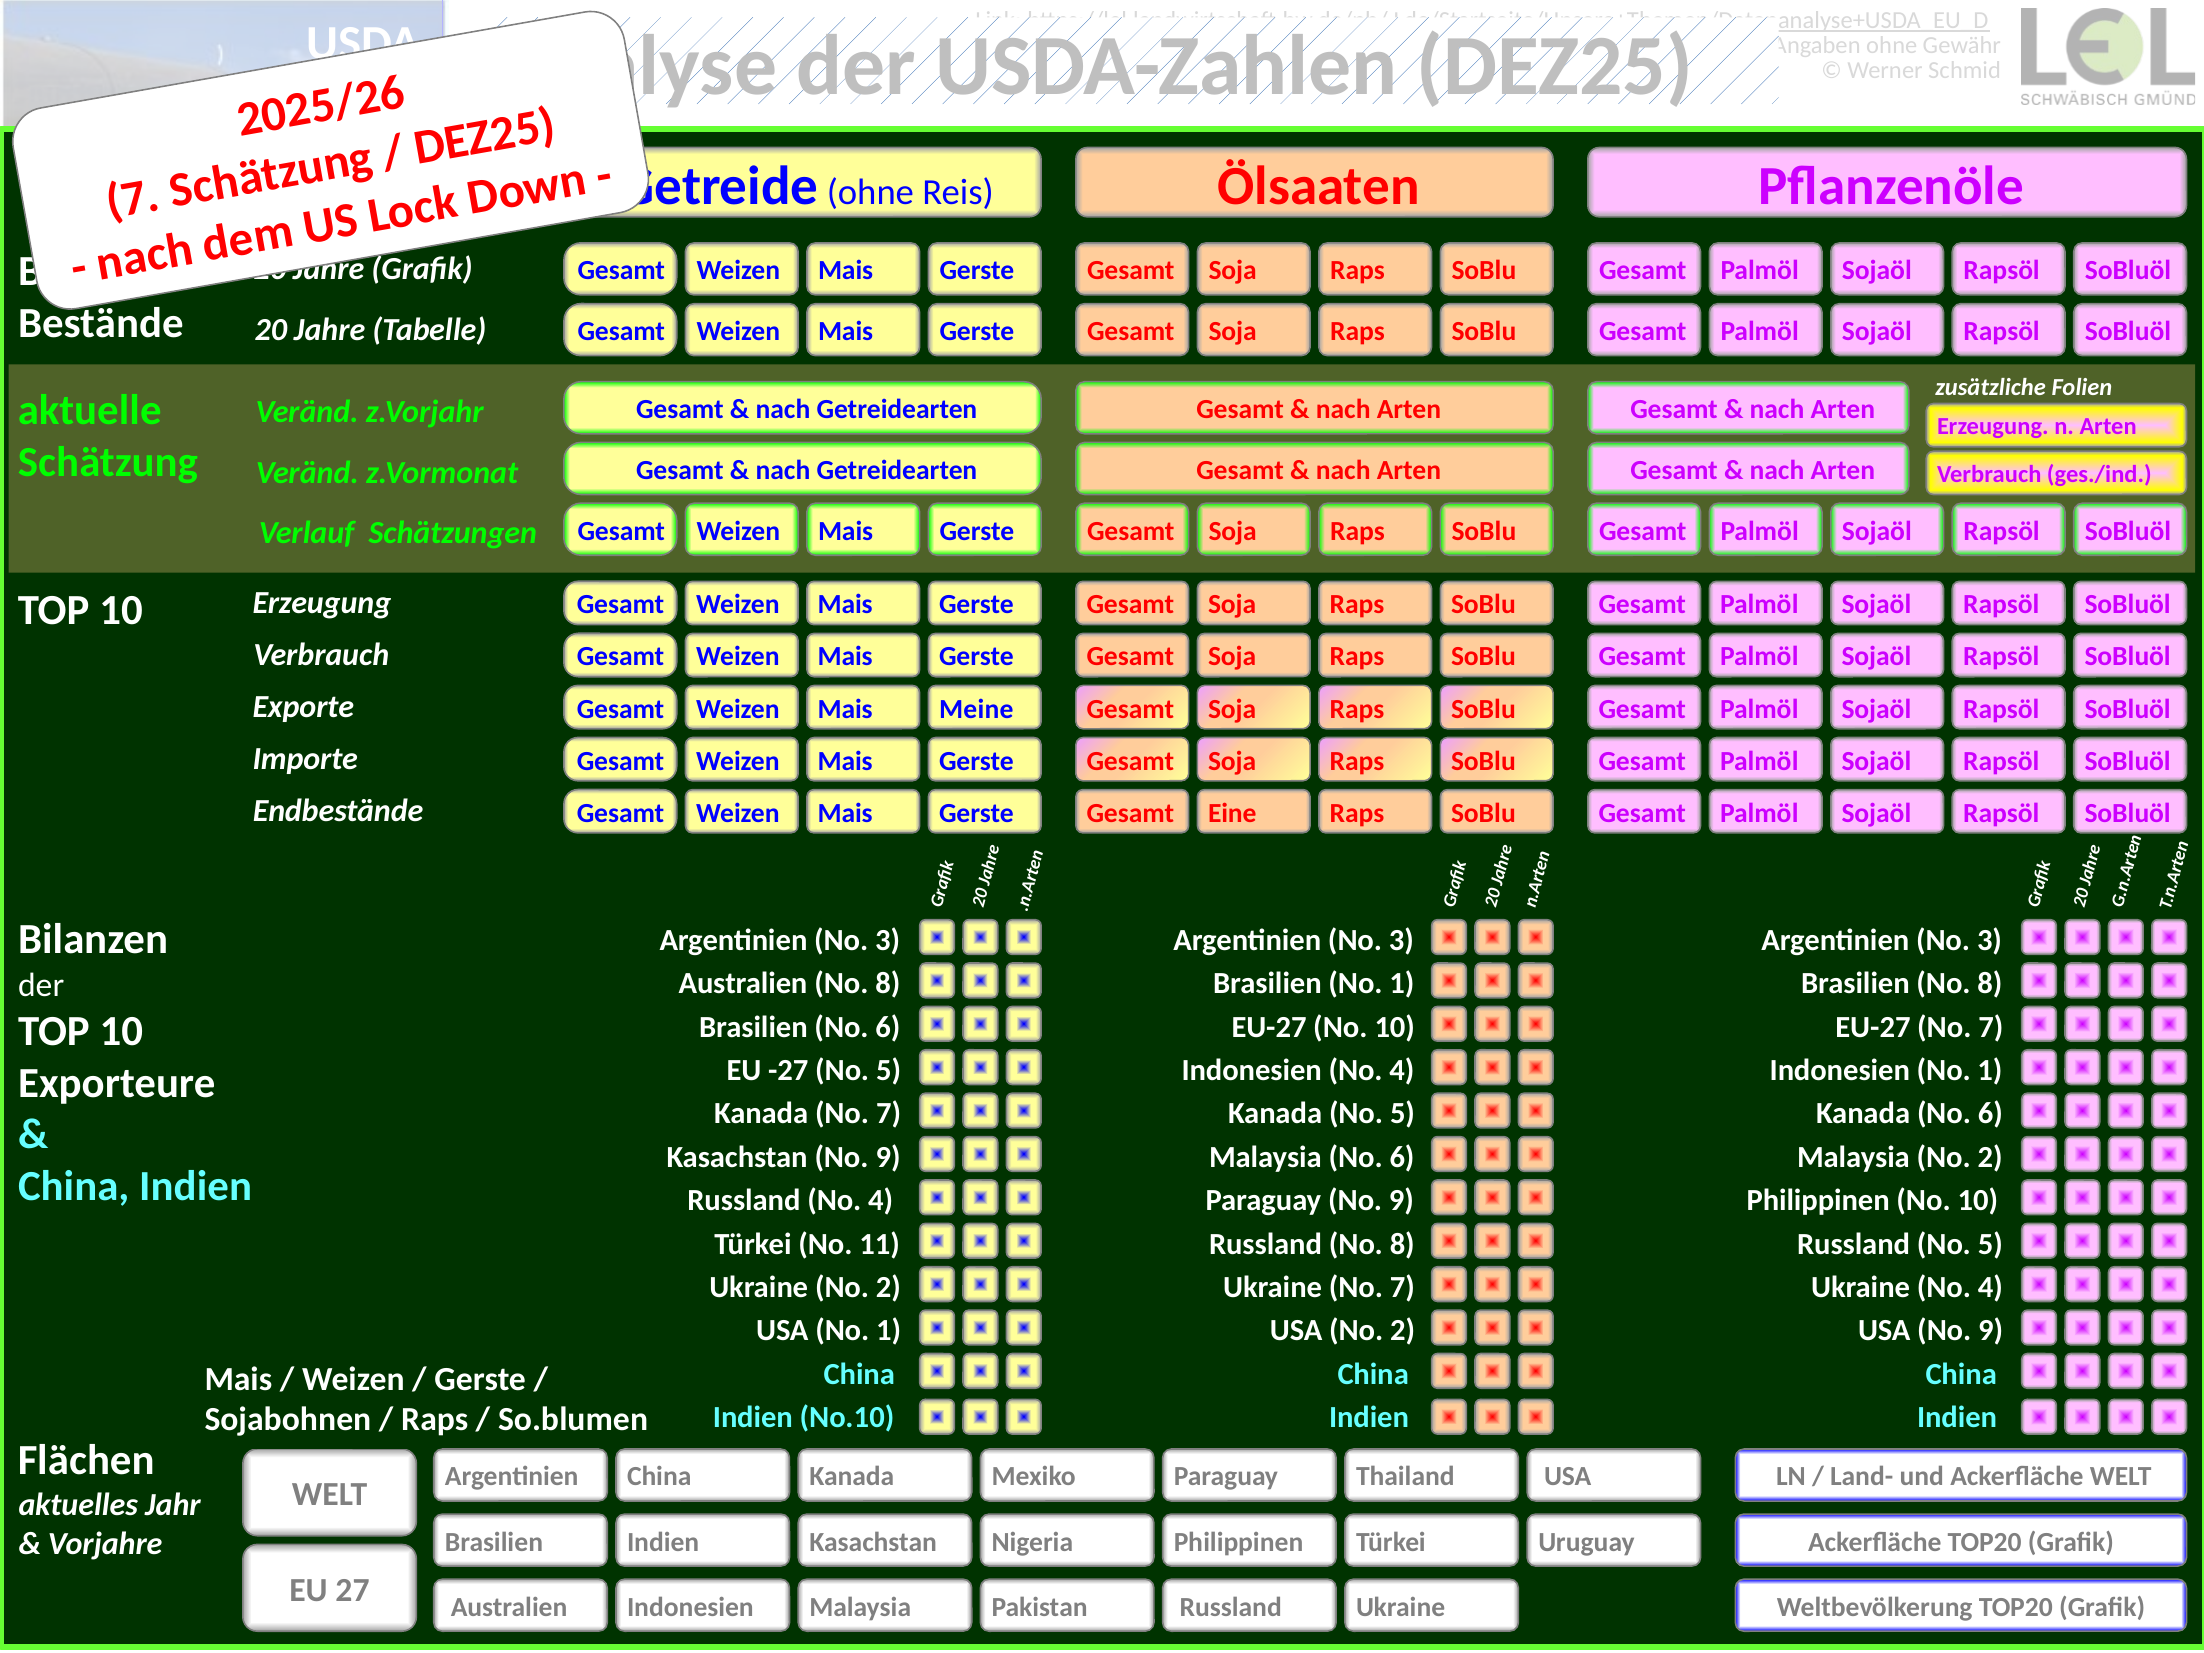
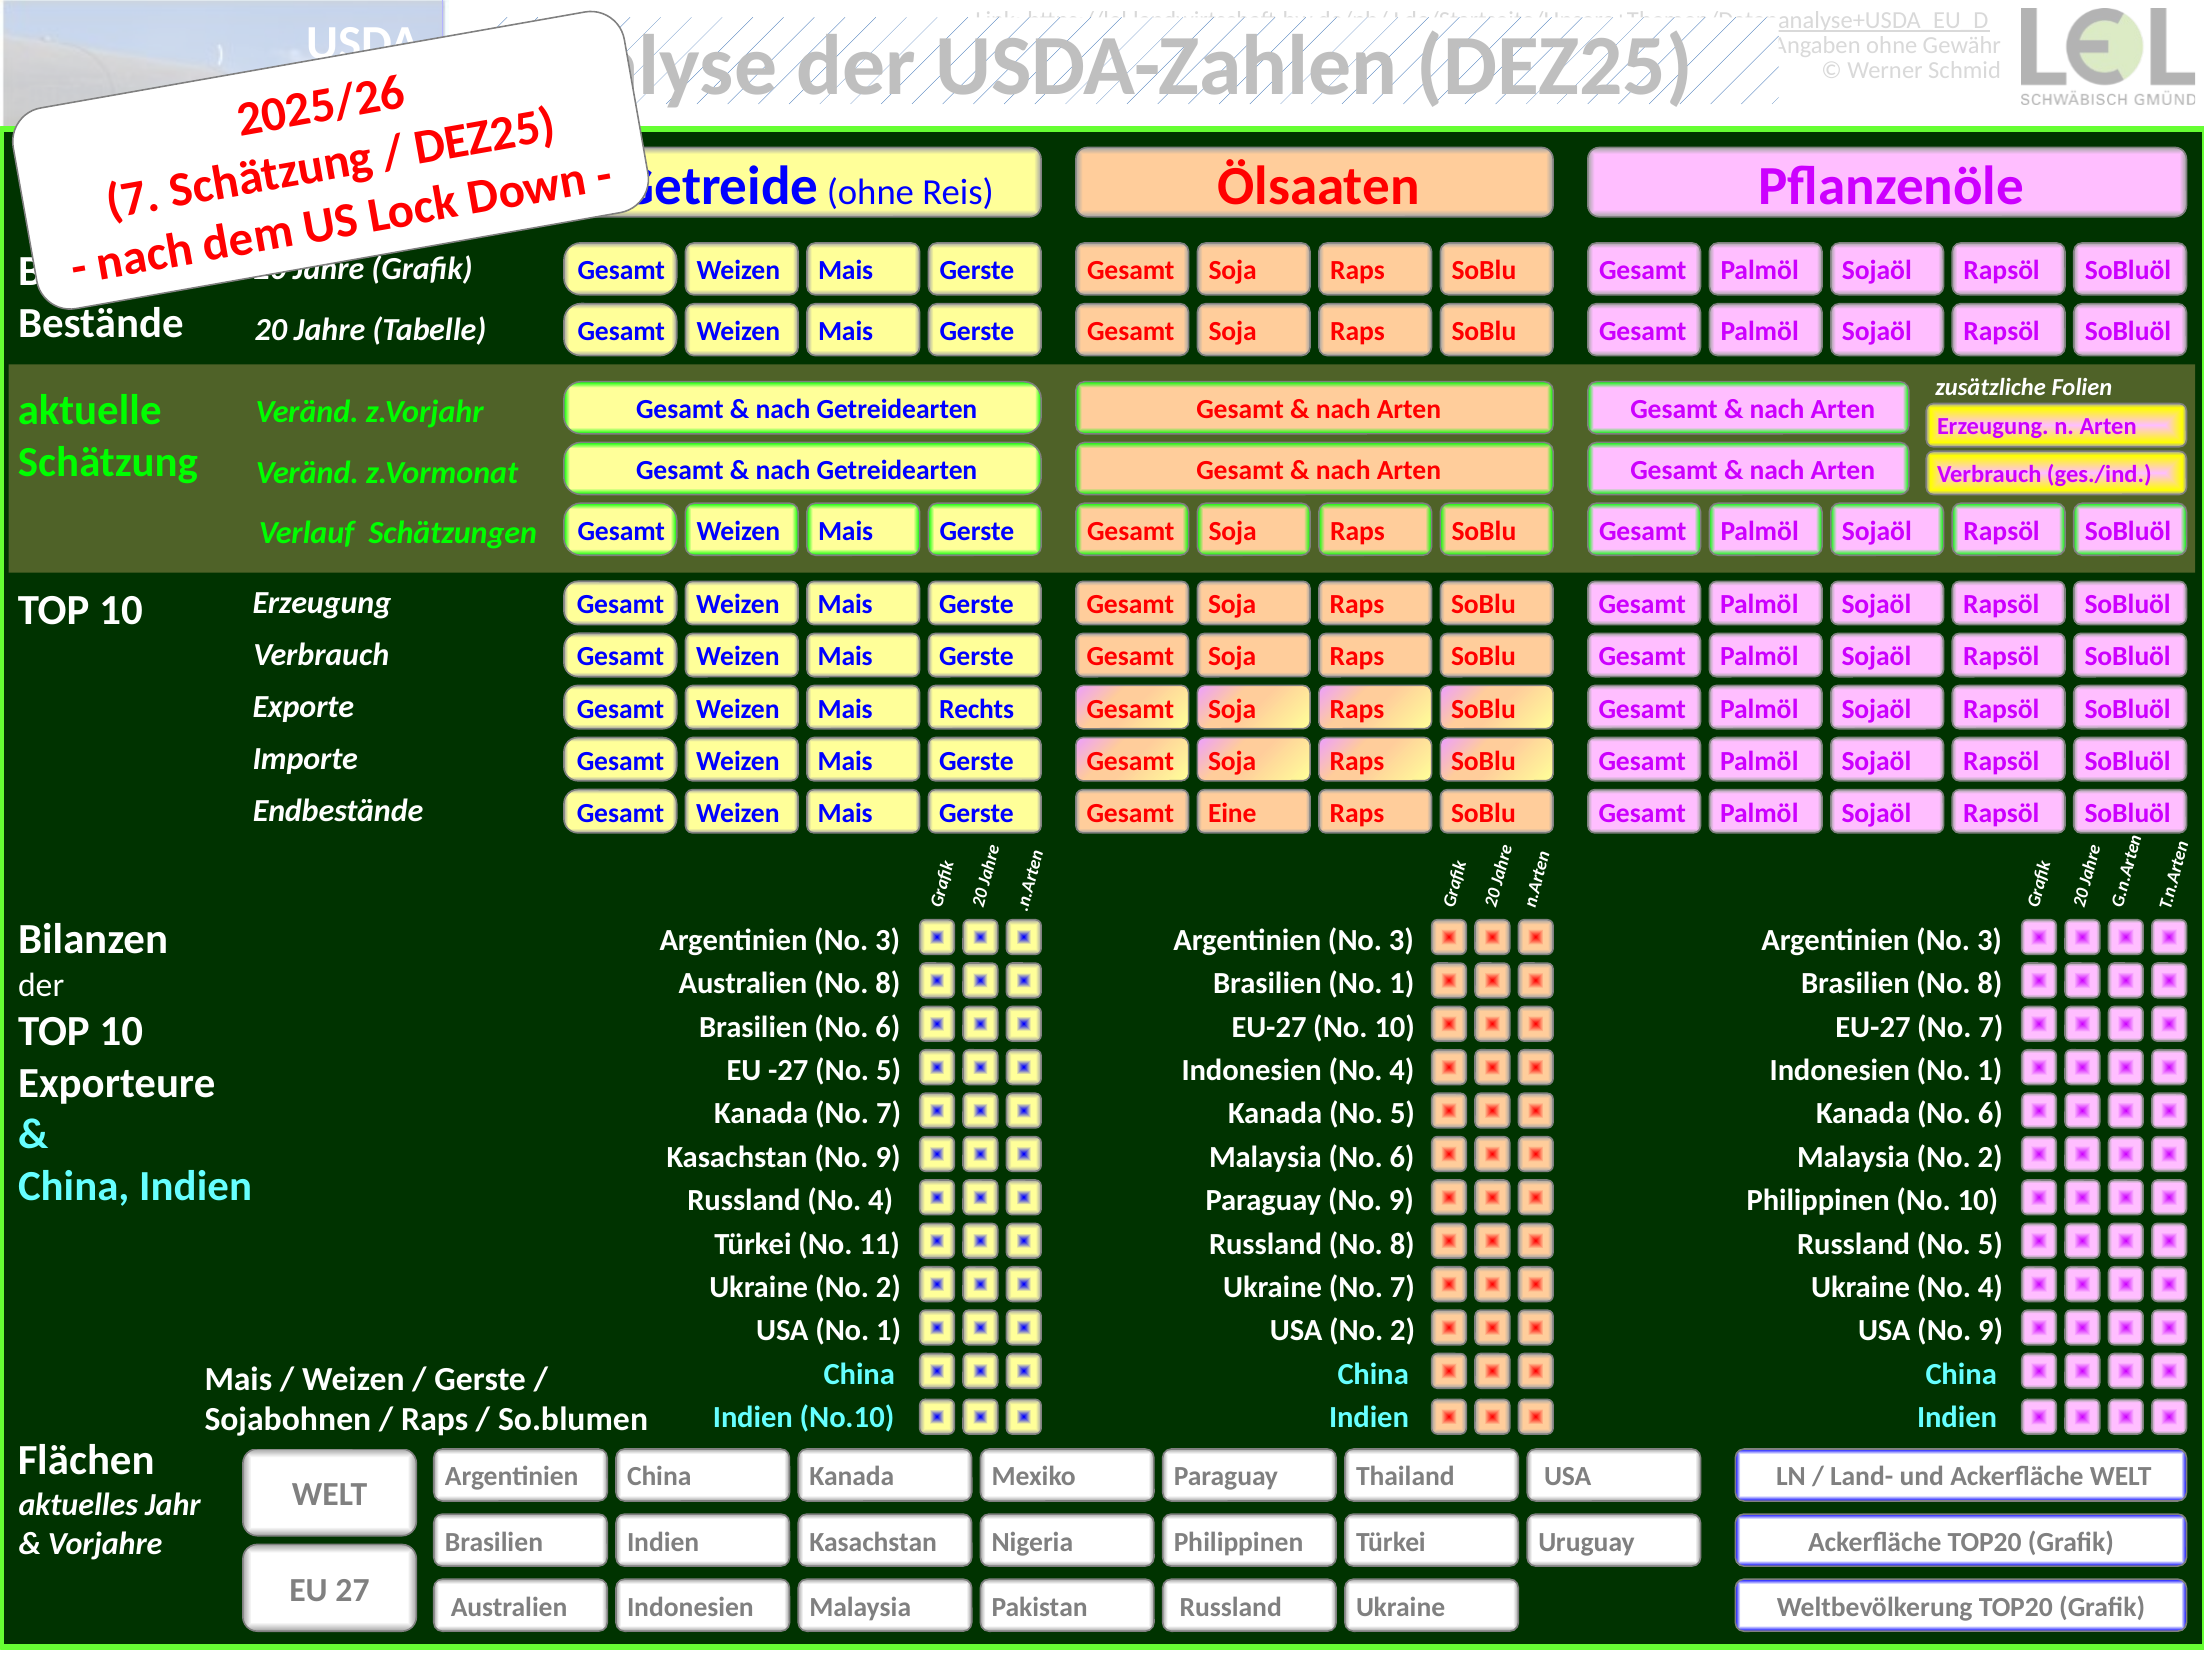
Meine: Meine -> Rechts (977, 709)
